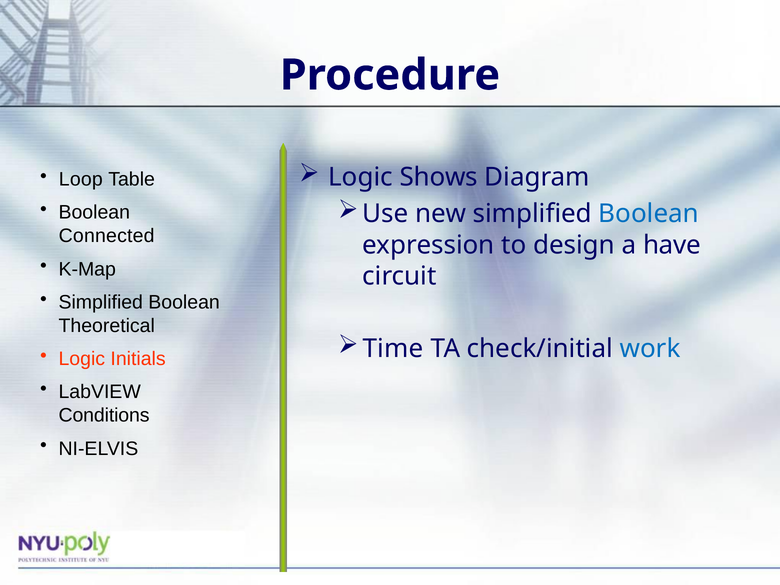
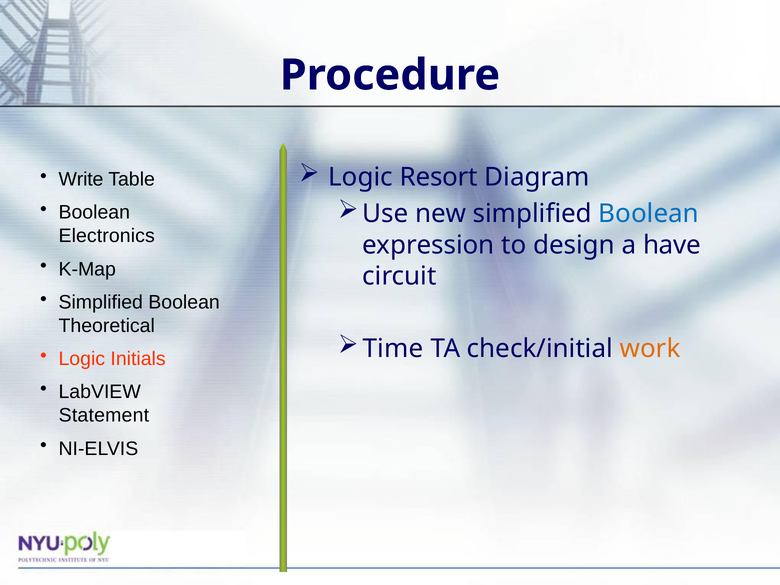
Shows: Shows -> Resort (439, 177)
Loop: Loop -> Write (81, 179)
Connected: Connected -> Electronics (107, 236)
work colour: blue -> orange (650, 349)
Conditions: Conditions -> Statement (104, 415)
